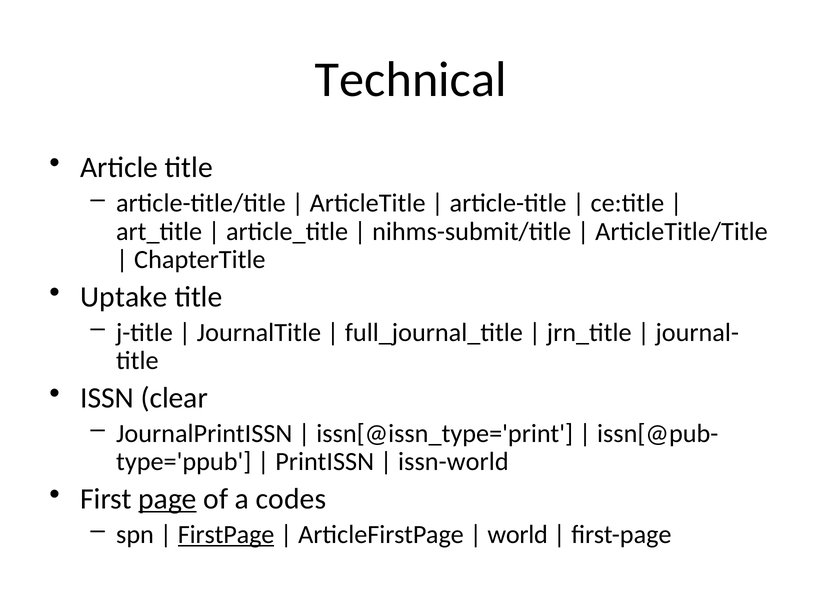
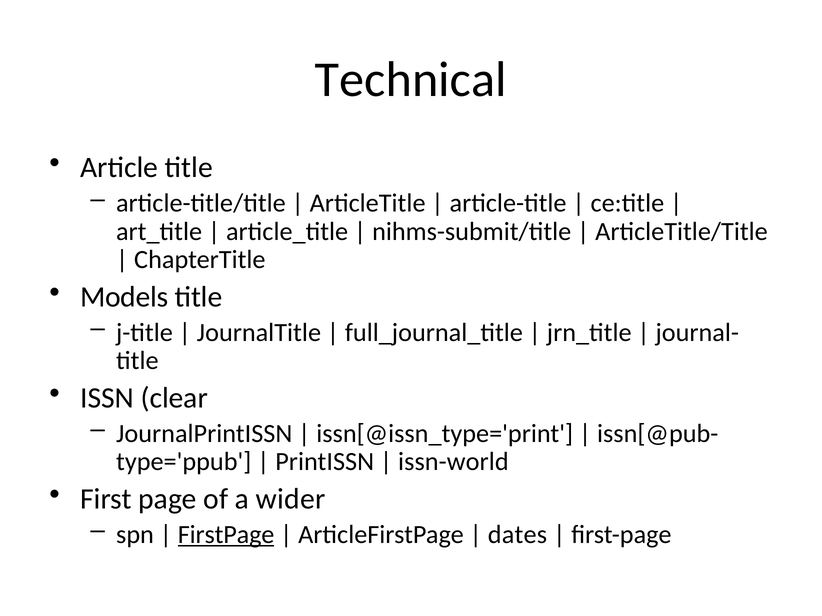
Uptake: Uptake -> Models (124, 297)
page underline: present -> none (167, 499)
codes: codes -> wider (291, 499)
world: world -> dates (517, 535)
